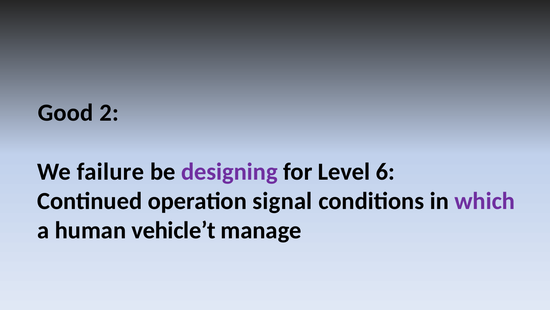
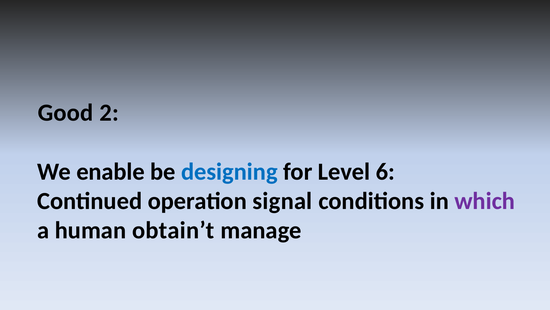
failure: failure -> enable (111, 171)
designing colour: purple -> blue (229, 171)
vehicle’t: vehicle’t -> obtain’t (173, 230)
